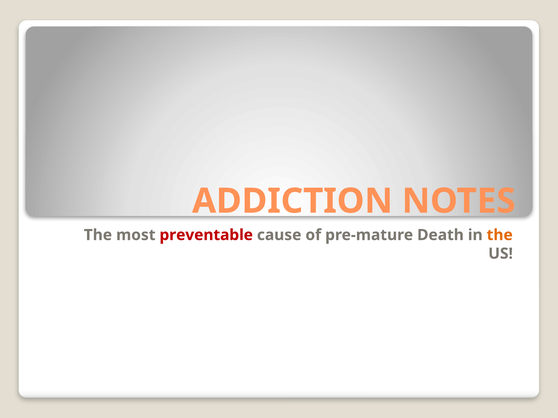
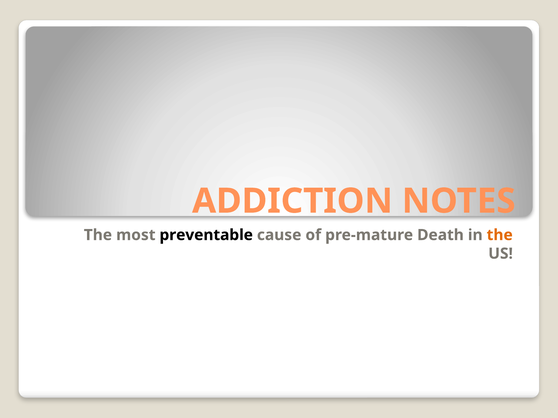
preventable colour: red -> black (206, 235)
